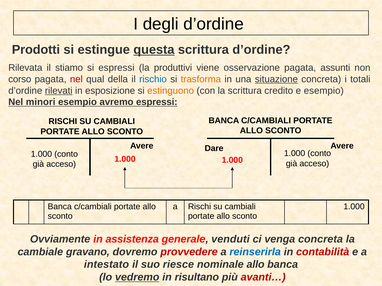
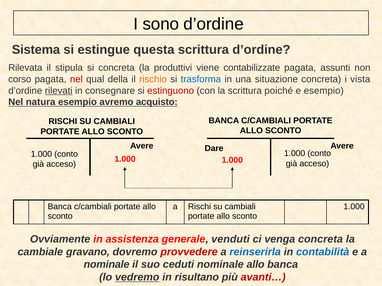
degli: degli -> sono (161, 24)
Prodotti: Prodotti -> Sistema (36, 50)
questa underline: present -> none (154, 50)
stiamo: stiamo -> stipula (69, 68)
si espressi: espressi -> concreta (117, 68)
osservazione: osservazione -> contabilizzate (252, 68)
rischio colour: blue -> orange (153, 79)
trasforma colour: orange -> blue (201, 79)
situazione underline: present -> none (276, 79)
totali: totali -> vista (360, 79)
esposizione: esposizione -> consegnare (110, 91)
estinguono colour: orange -> red (171, 91)
credito: credito -> poiché (279, 91)
minori: minori -> natura (41, 102)
avremo espressi: espressi -> acquisto (157, 102)
contabilità colour: red -> blue (323, 252)
intestato: intestato -> nominale (107, 265)
riesce: riesce -> ceduti (178, 265)
